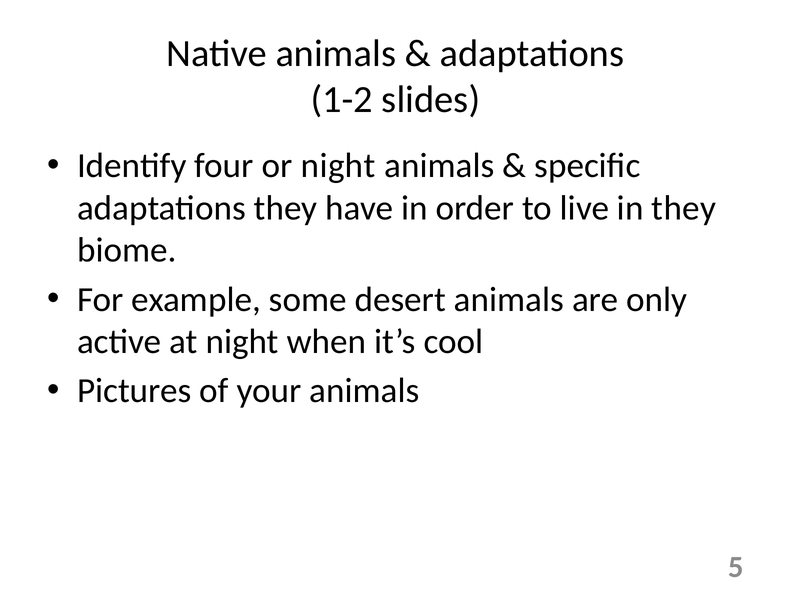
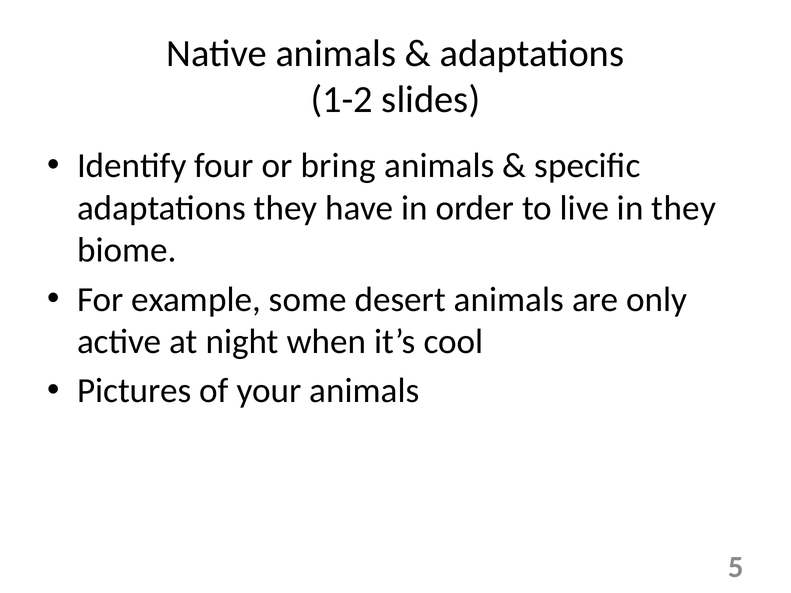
or night: night -> bring (338, 166)
